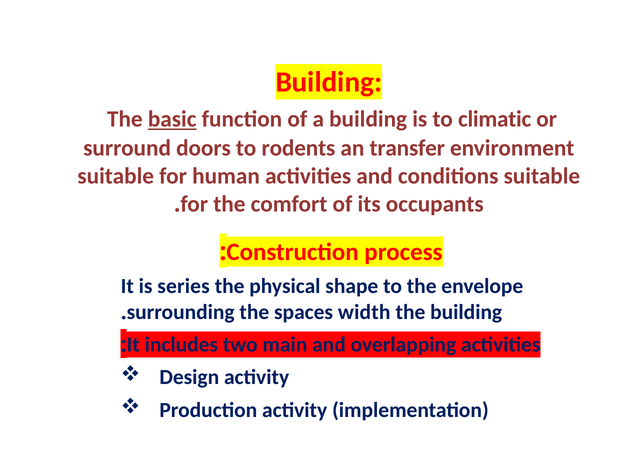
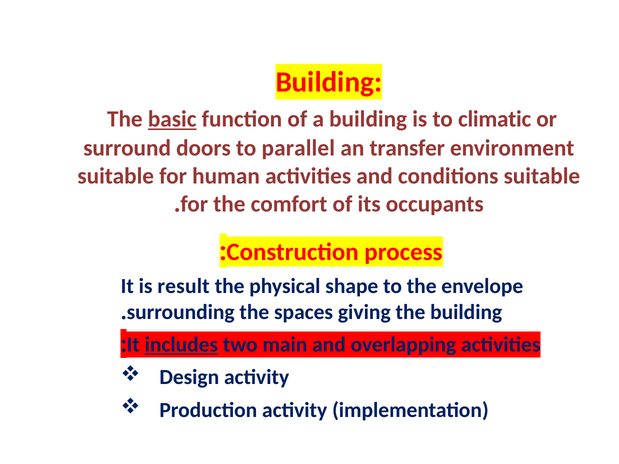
rodents: rodents -> parallel (298, 148)
series: series -> result (184, 286)
width: width -> giving (364, 312)
includes underline: none -> present (181, 345)
